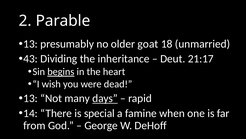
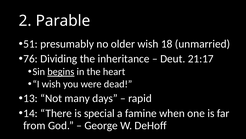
13: 13 -> 51 (31, 44)
older goat: goat -> wish (148, 44)
43: 43 -> 76 (31, 59)
days underline: present -> none (105, 98)
